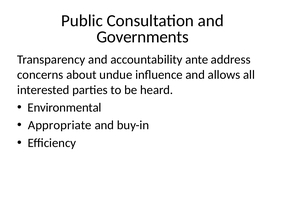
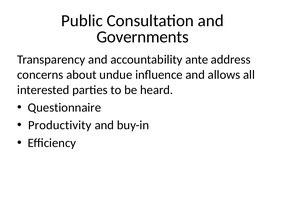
Environmental: Environmental -> Questionnaire (64, 108)
Appropriate: Appropriate -> Productivity (60, 126)
